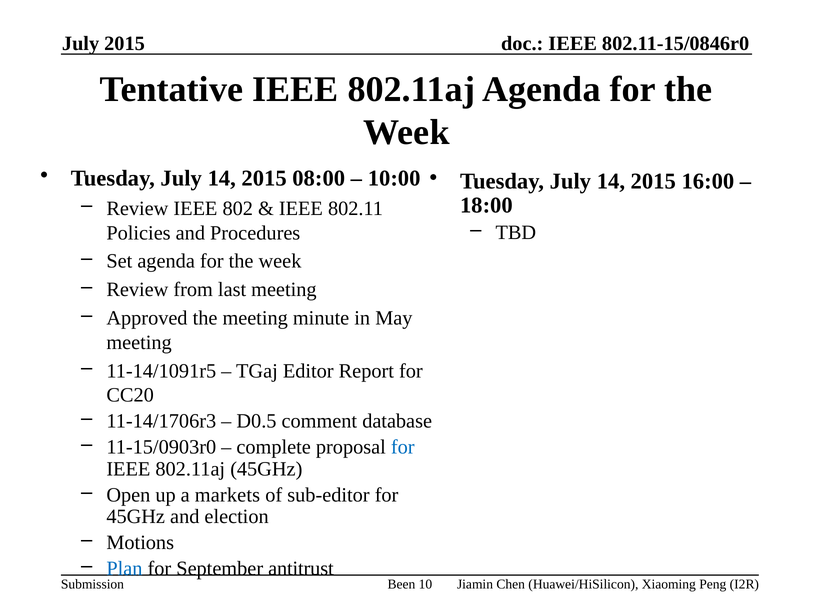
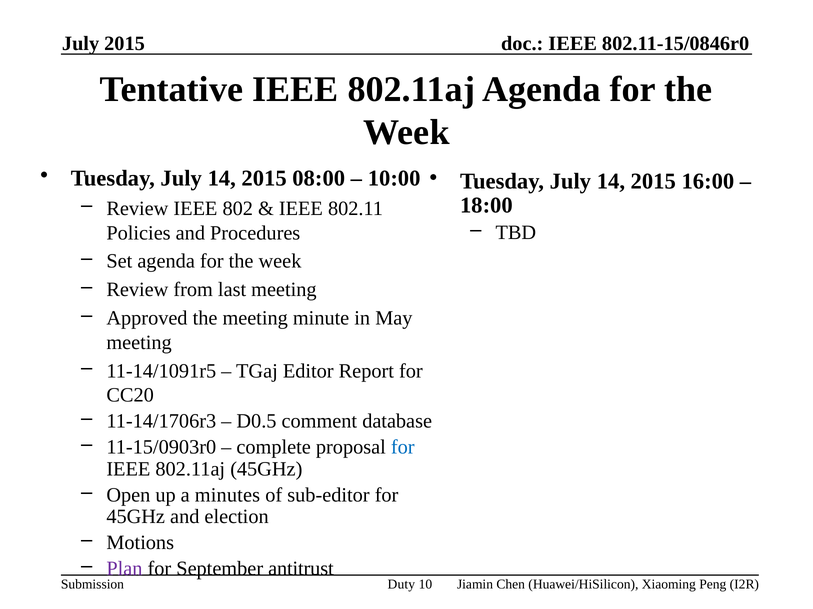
markets: markets -> minutes (227, 495)
Plan colour: blue -> purple (124, 569)
Been: Been -> Duty (401, 585)
